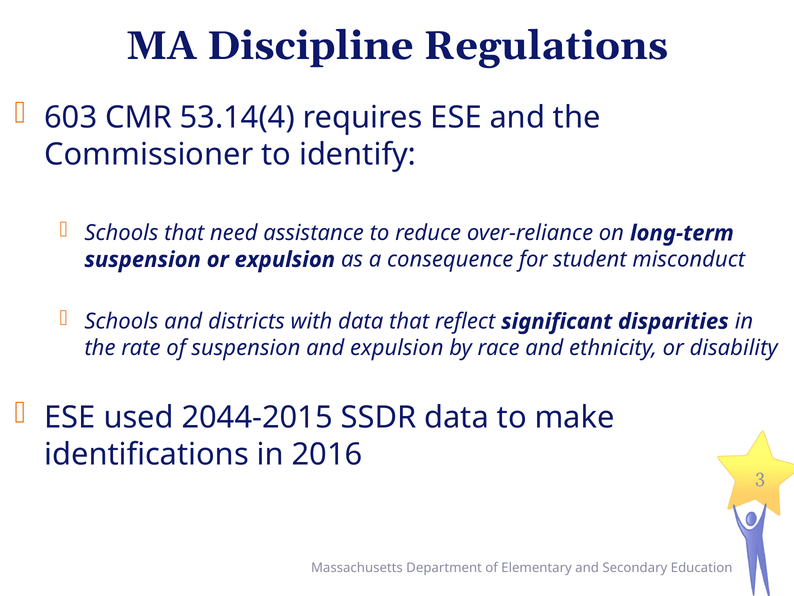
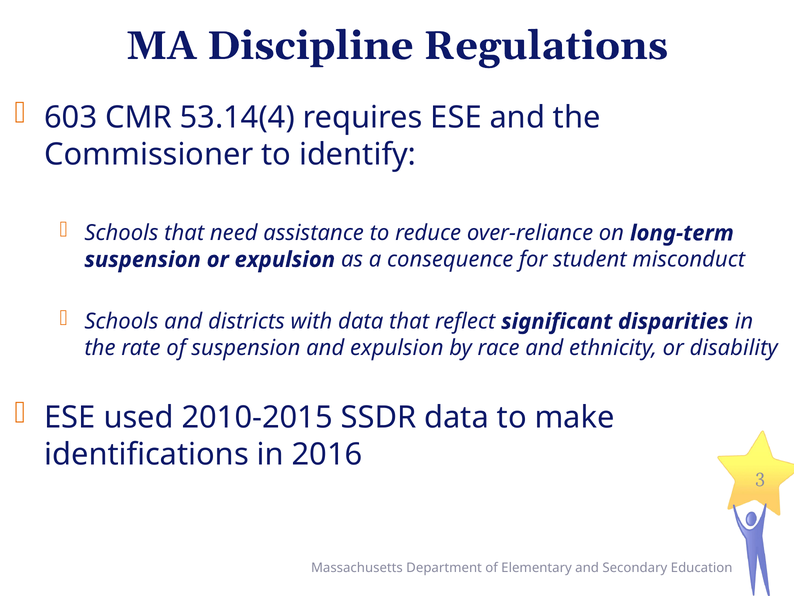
2044-2015: 2044-2015 -> 2010-2015 (257, 417)
